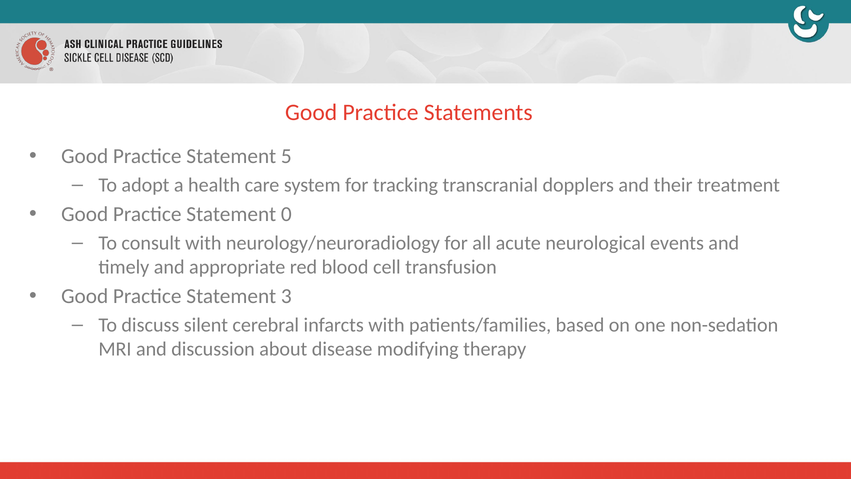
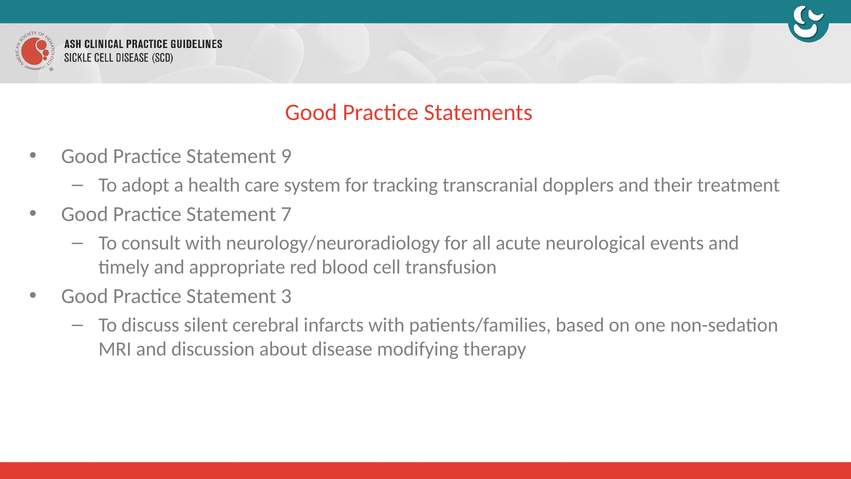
5: 5 -> 9 (286, 156)
0: 0 -> 7 (286, 214)
